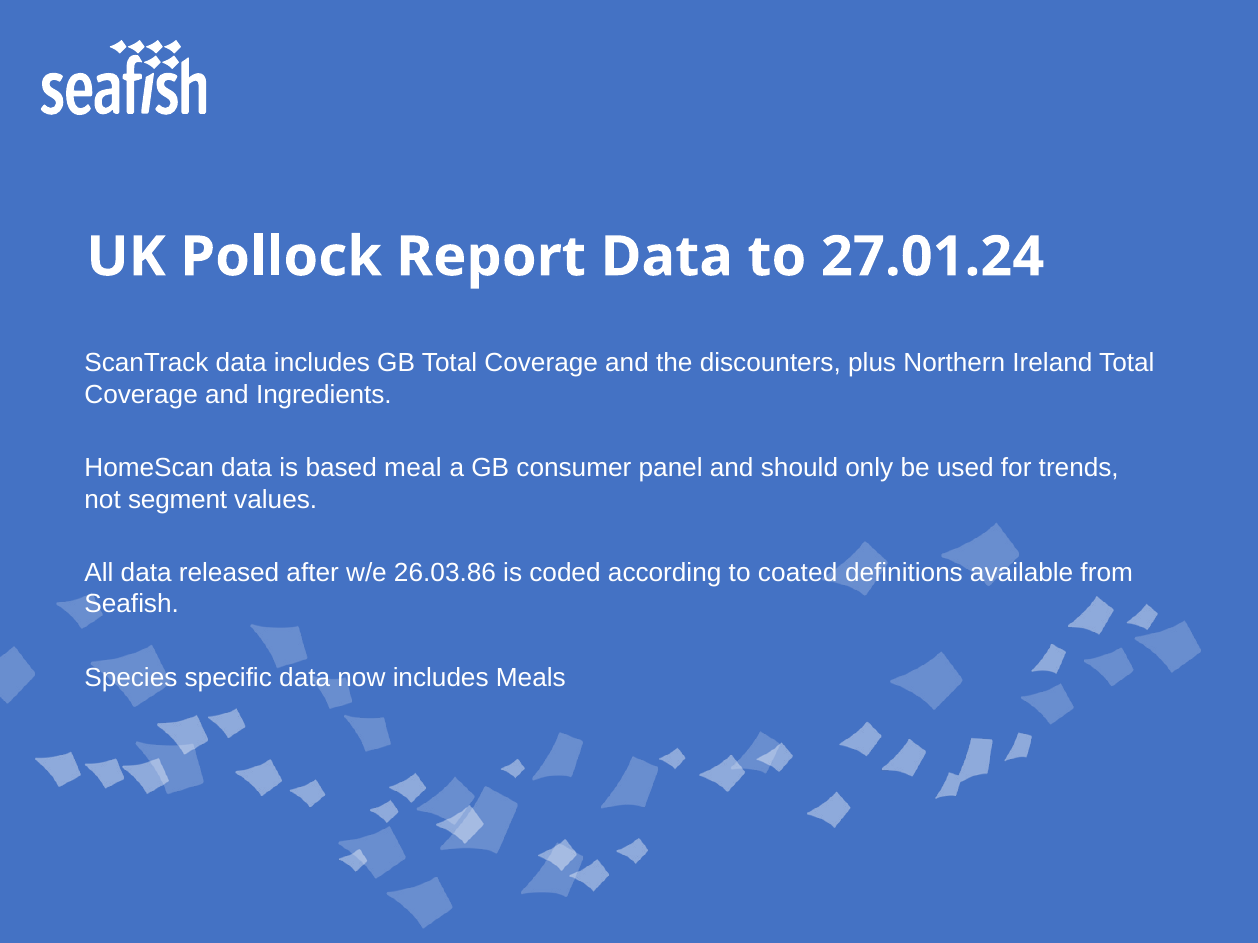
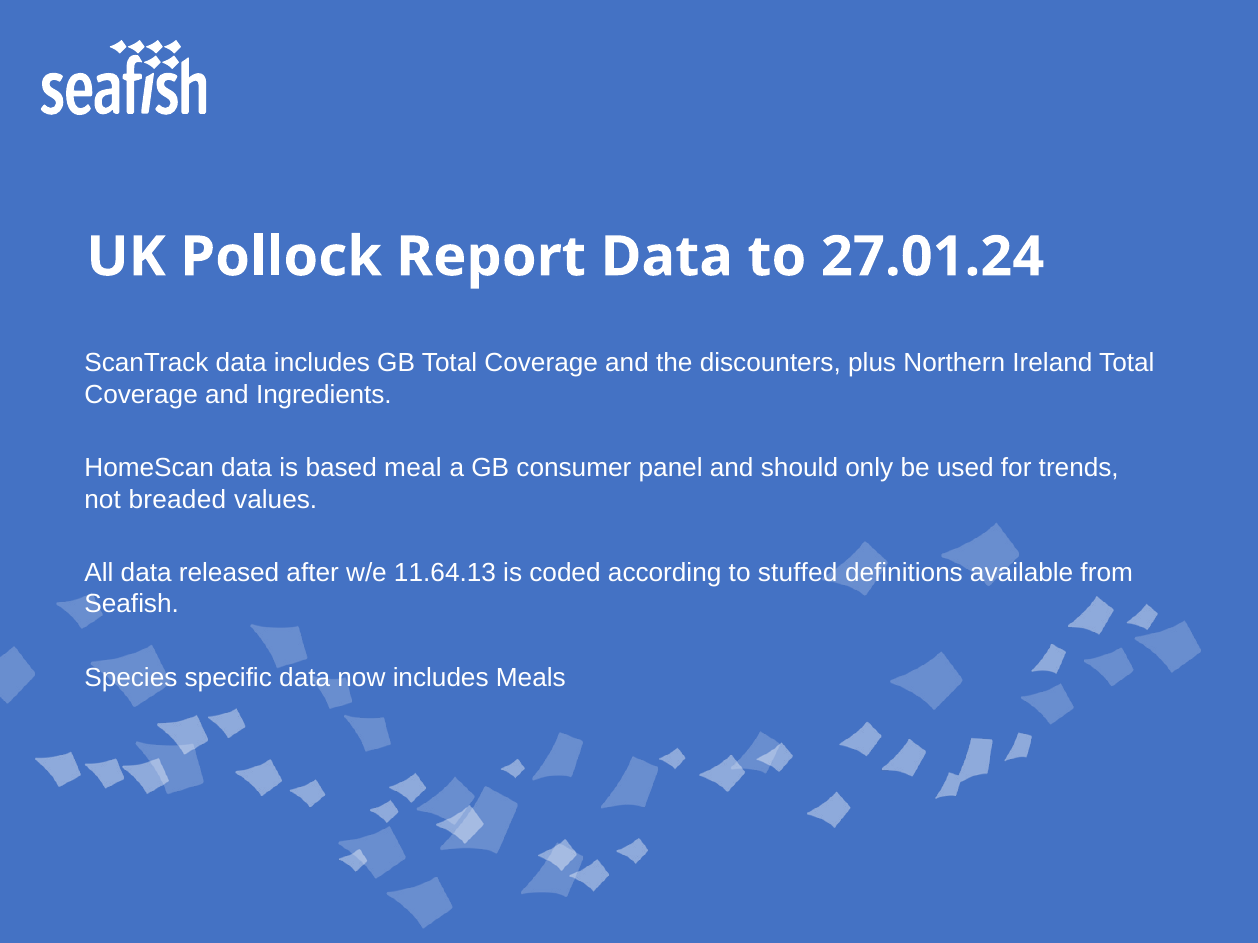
segment: segment -> breaded (177, 500)
26.03.86: 26.03.86 -> 11.64.13 (445, 573)
coated: coated -> stuffed (798, 573)
